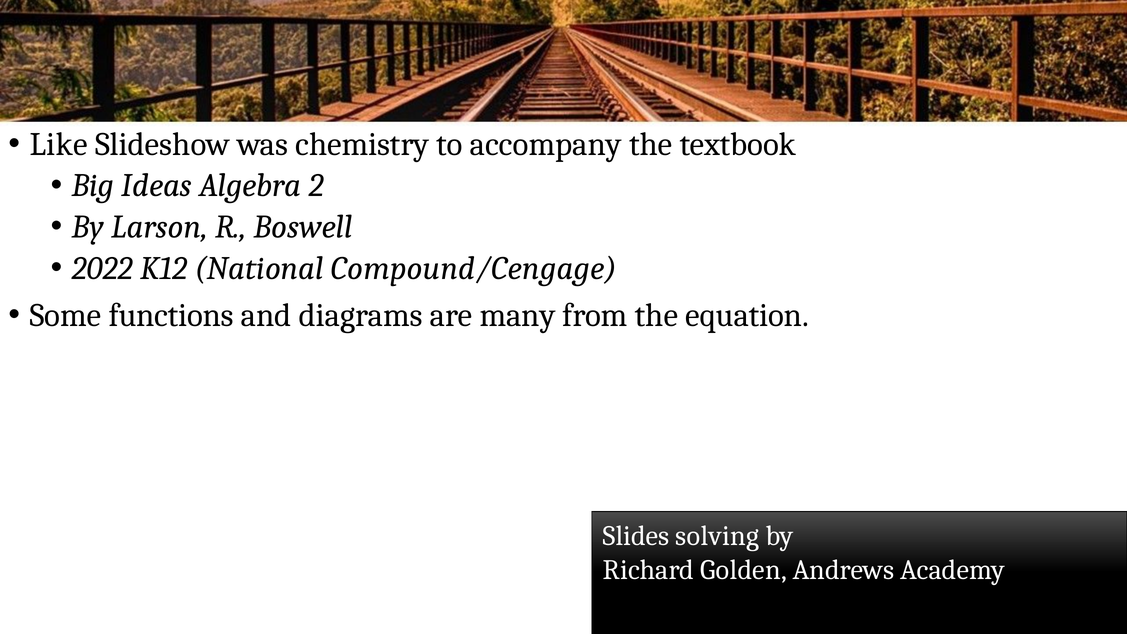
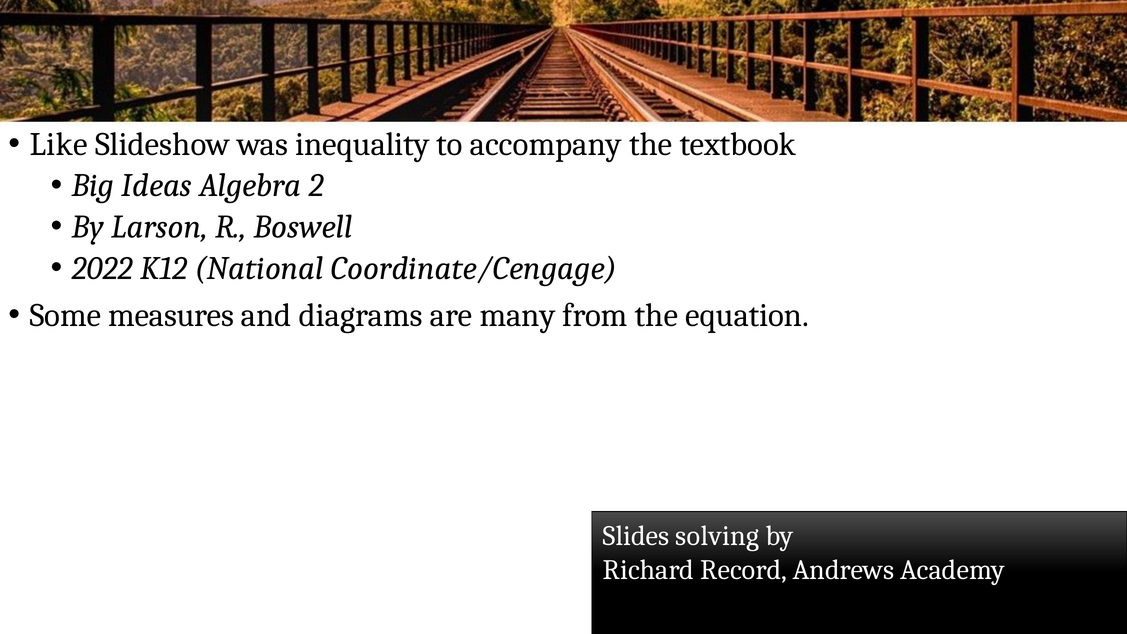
chemistry: chemistry -> inequality (362, 144)
Compound/Cengage: Compound/Cengage -> Coordinate/Cengage (474, 268)
functions: functions -> measures (171, 315)
Golden: Golden -> Record (744, 570)
